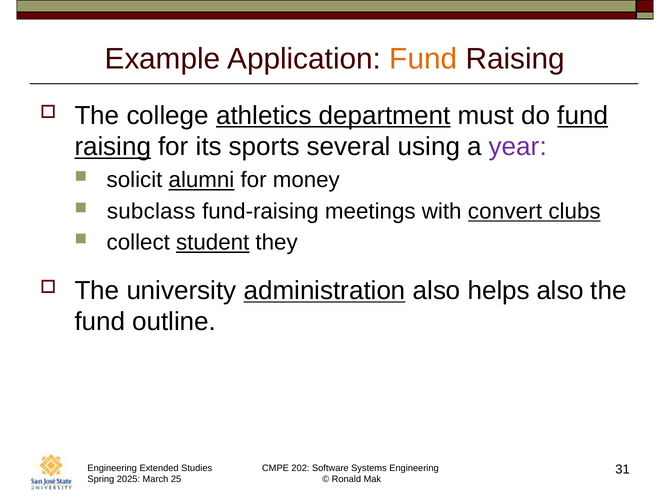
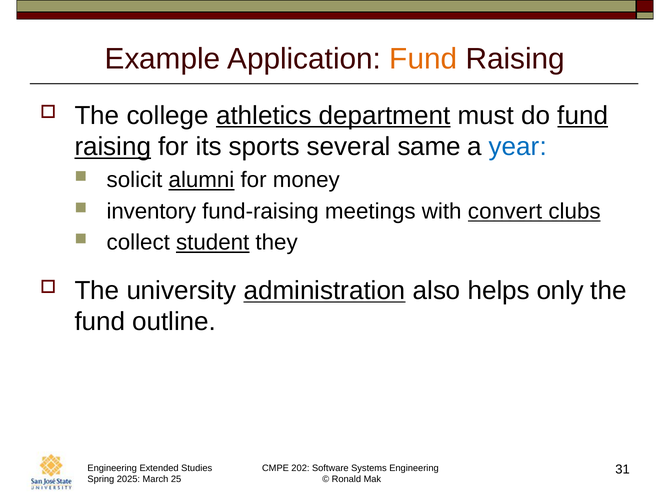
using: using -> same (429, 147)
year colour: purple -> blue (518, 147)
subclass: subclass -> inventory (151, 211)
helps also: also -> only (560, 291)
